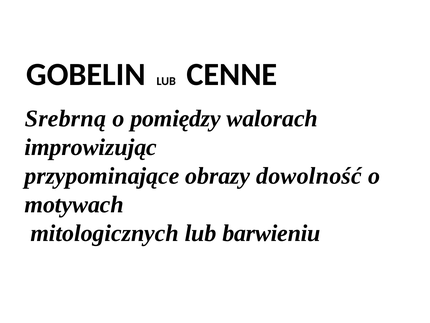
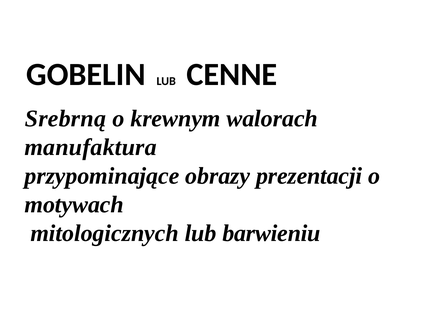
pomiędzy: pomiędzy -> krewnym (175, 118)
improwizując: improwizując -> manufaktura (91, 147)
dowolność: dowolność -> prezentacji (309, 176)
